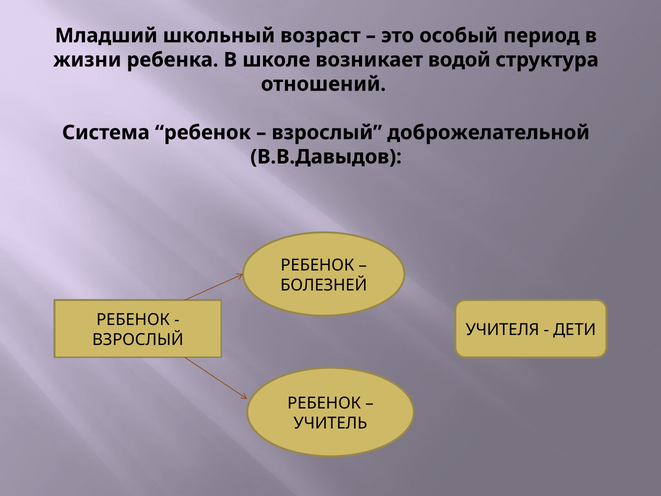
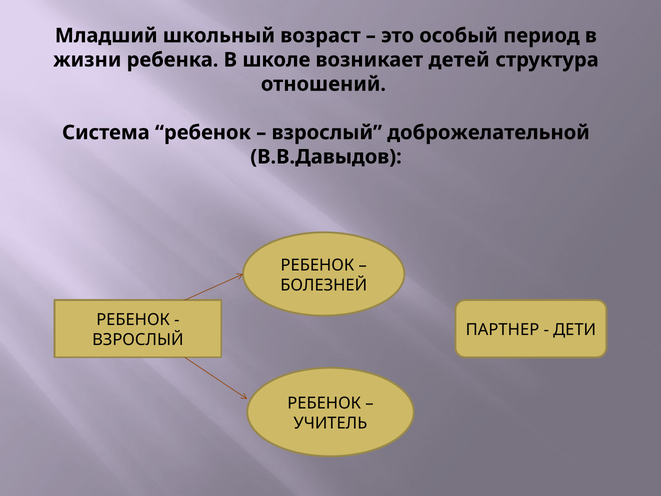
водой: водой -> детей (459, 60)
УЧИТЕЛЯ: УЧИТЕЛЯ -> ПАРТНЕР (502, 330)
